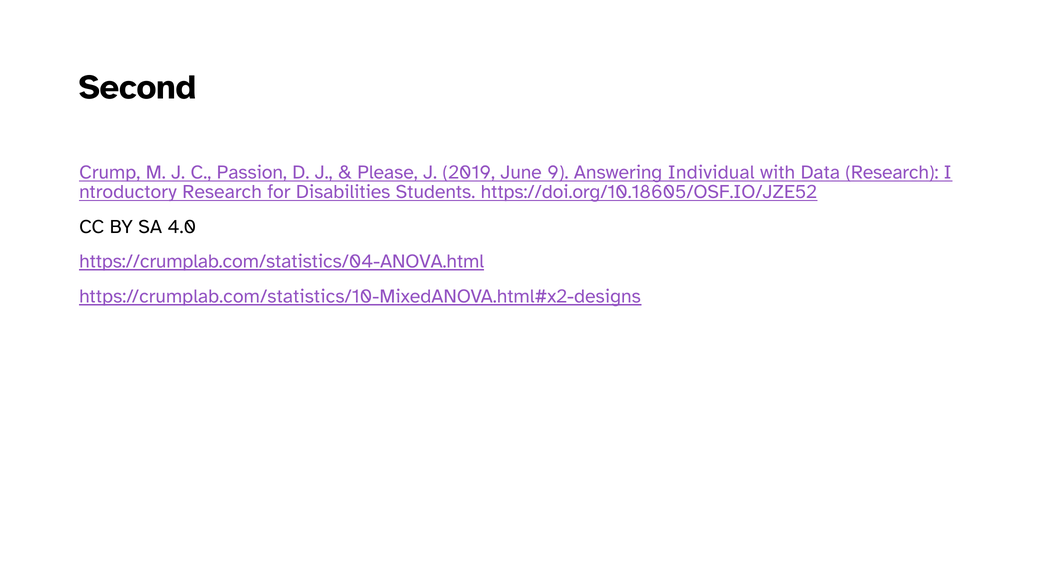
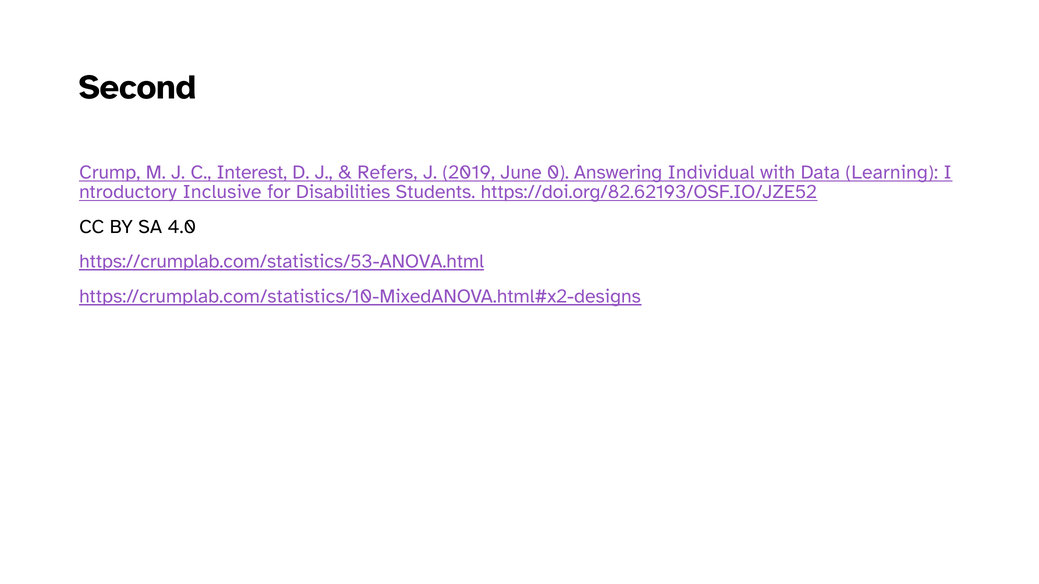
Passion: Passion -> Interest (252, 173)
Please: Please -> Refers (387, 173)
9: 9 -> 0 (558, 173)
Data Research: Research -> Learning (892, 173)
Research: Research -> Inclusive (222, 192)
https://doi.org/10.18605/OSF.IO/JZE52: https://doi.org/10.18605/OSF.IO/JZE52 -> https://doi.org/82.62193/OSF.IO/JZE52 (649, 192)
https://crumplab.com/statistics/04-ANOVA.html: https://crumplab.com/statistics/04-ANOVA.html -> https://crumplab.com/statistics/53-ANOVA.html (282, 261)
